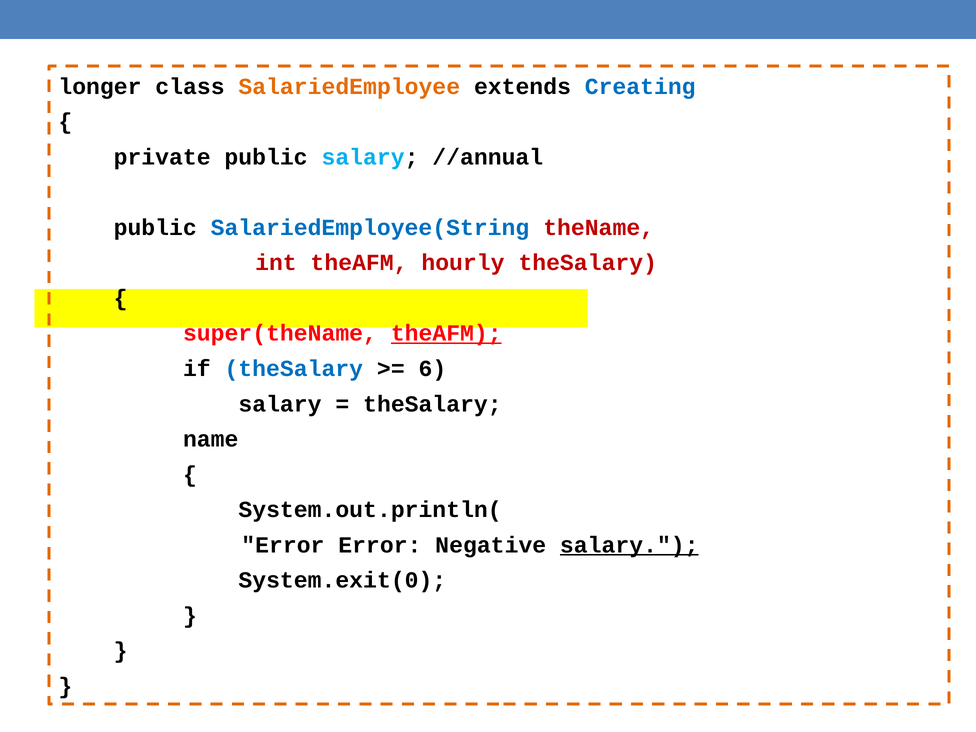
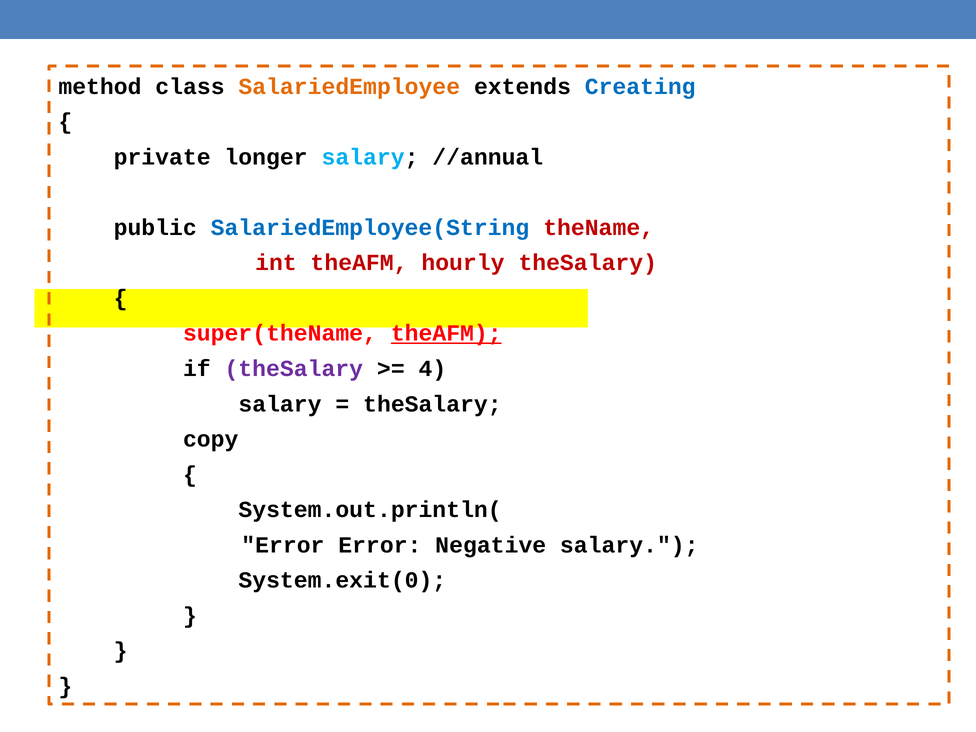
longer: longer -> method (100, 86)
private public: public -> longer (266, 157)
theSalary colour: blue -> purple (294, 369)
6: 6 -> 4 (432, 369)
name: name -> copy (211, 439)
salary underline: present -> none (629, 545)
